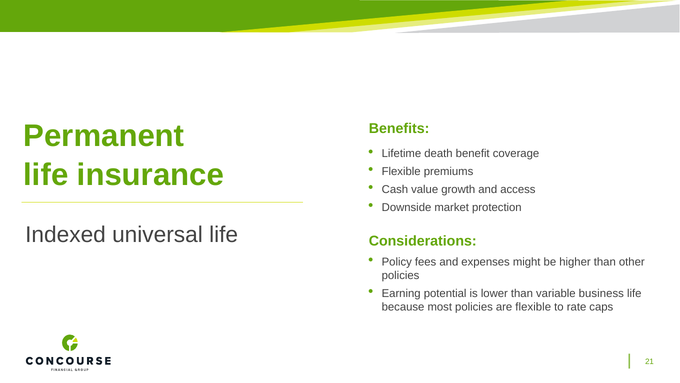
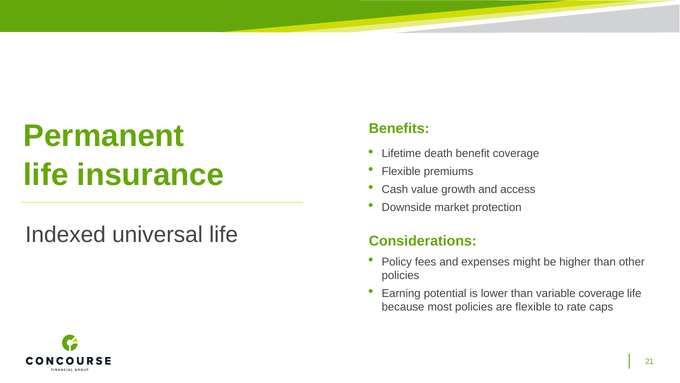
variable business: business -> coverage (601, 293)
